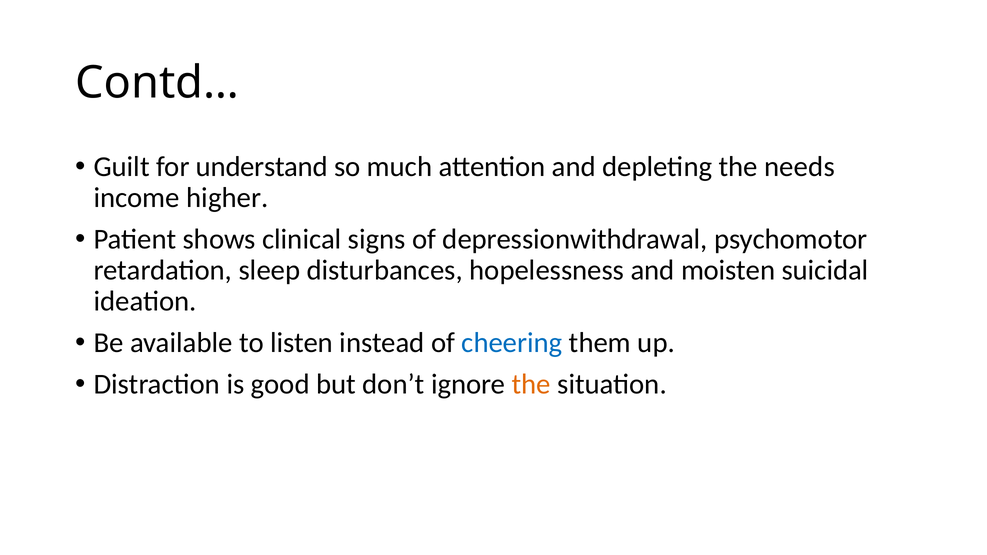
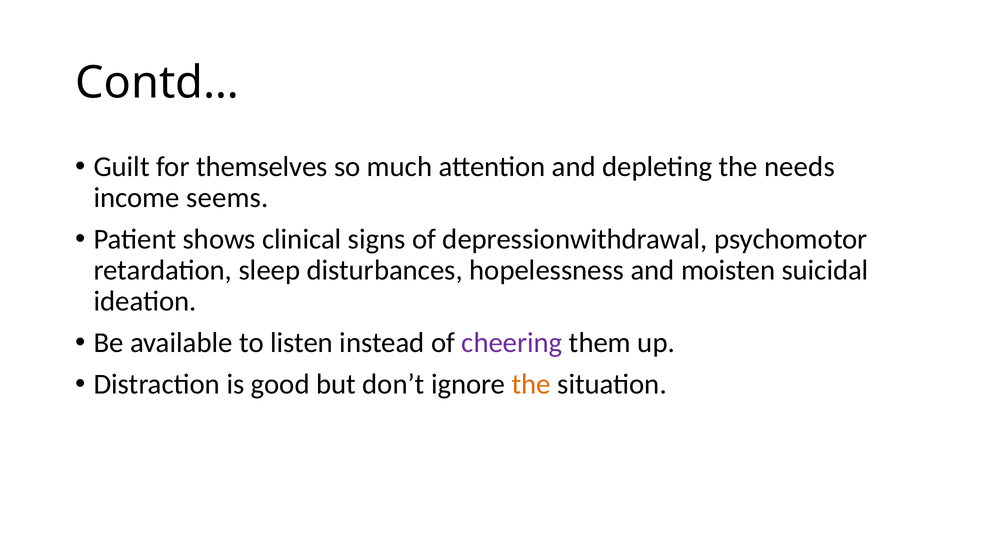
understand: understand -> themselves (262, 167)
higher: higher -> seems (227, 198)
cheering colour: blue -> purple (512, 343)
